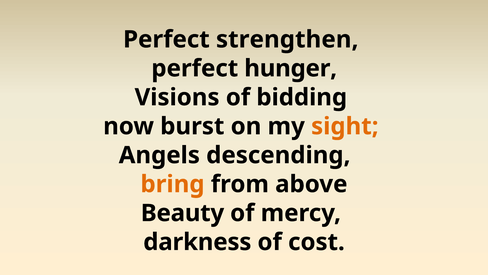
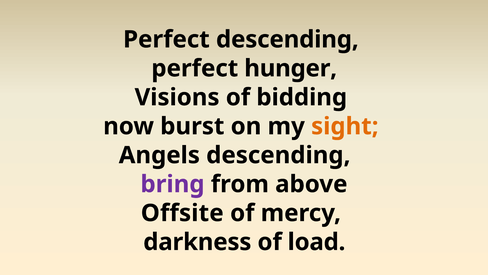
Perfect strengthen: strengthen -> descending (287, 39)
bring colour: orange -> purple (172, 184)
Beauty: Beauty -> Offsite (182, 213)
cost: cost -> load (317, 242)
